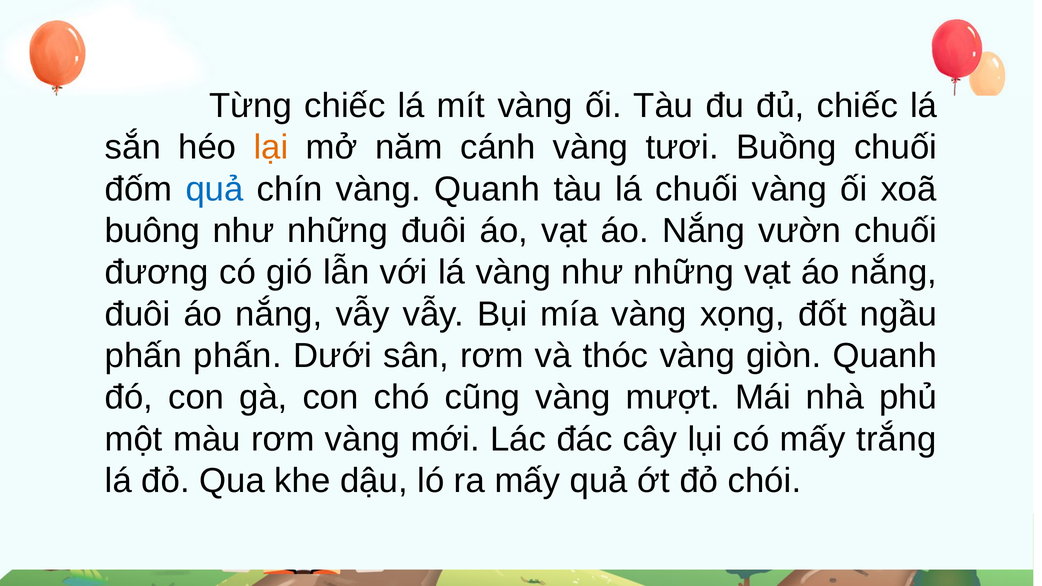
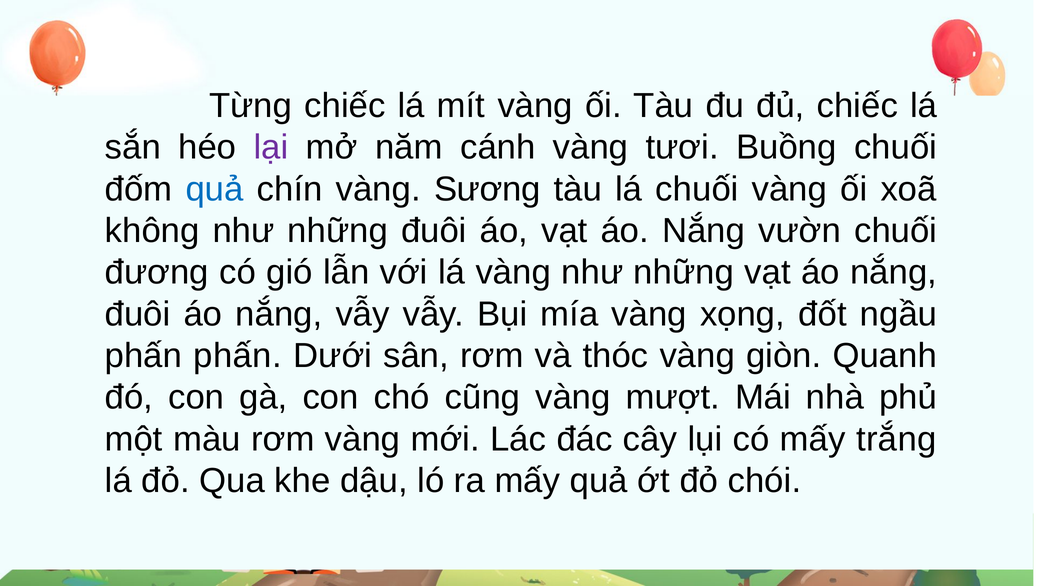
lại colour: orange -> purple (271, 147)
vàng Quanh: Quanh -> Sương (487, 189)
buông: buông -> không (152, 231)
